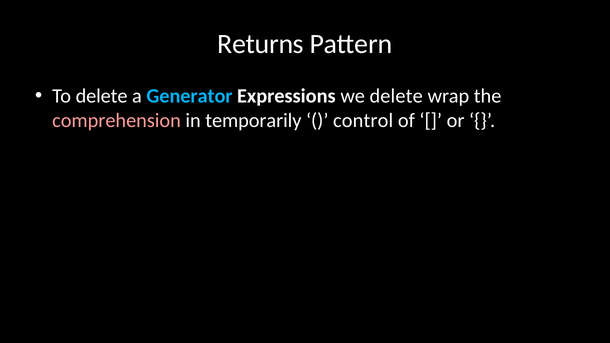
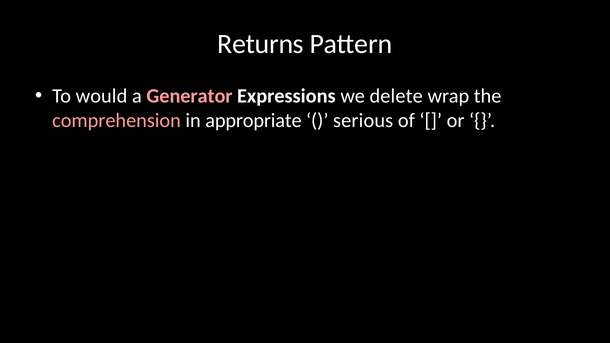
To delete: delete -> would (101, 96)
Generator colour: light blue -> pink (190, 96)
temporarily: temporarily -> appropriate (253, 120)
control: control -> serious (363, 120)
